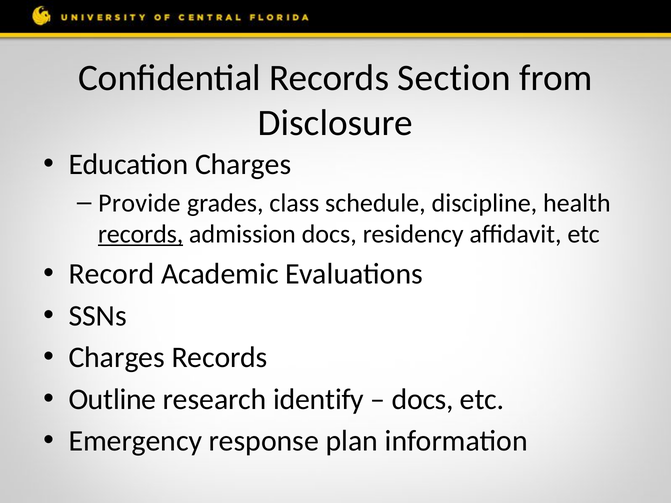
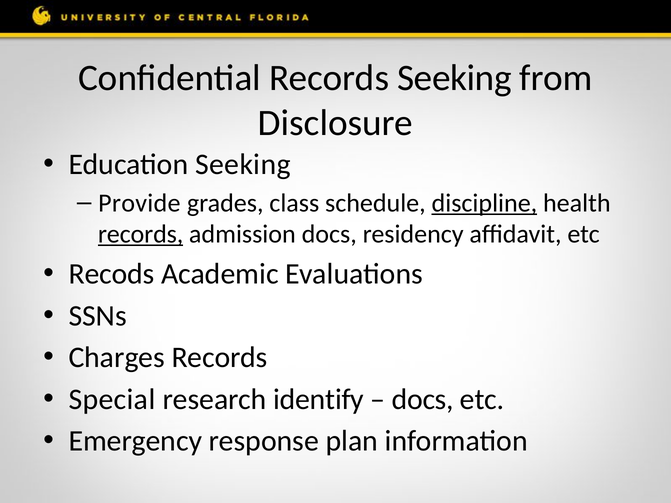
Records Section: Section -> Seeking (454, 78)
Education Charges: Charges -> Seeking (243, 164)
discipline underline: none -> present (484, 203)
Record: Record -> Recods (111, 274)
Outline: Outline -> Special (112, 399)
